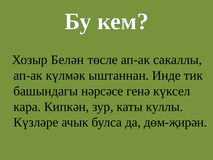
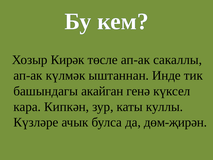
Белән: Белән -> Кирәк (68, 60)
нәрсәсе: нәрсәсе -> акайган (102, 91)
